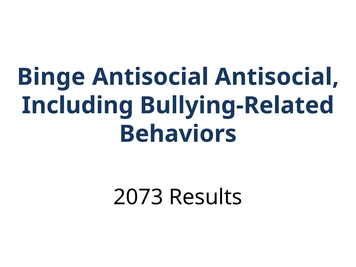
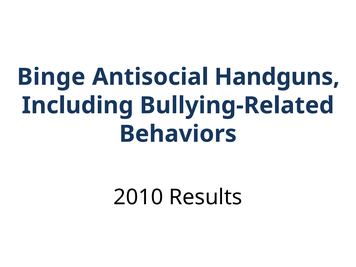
Antisocial Antisocial: Antisocial -> Handguns (277, 77)
2073: 2073 -> 2010 (138, 197)
